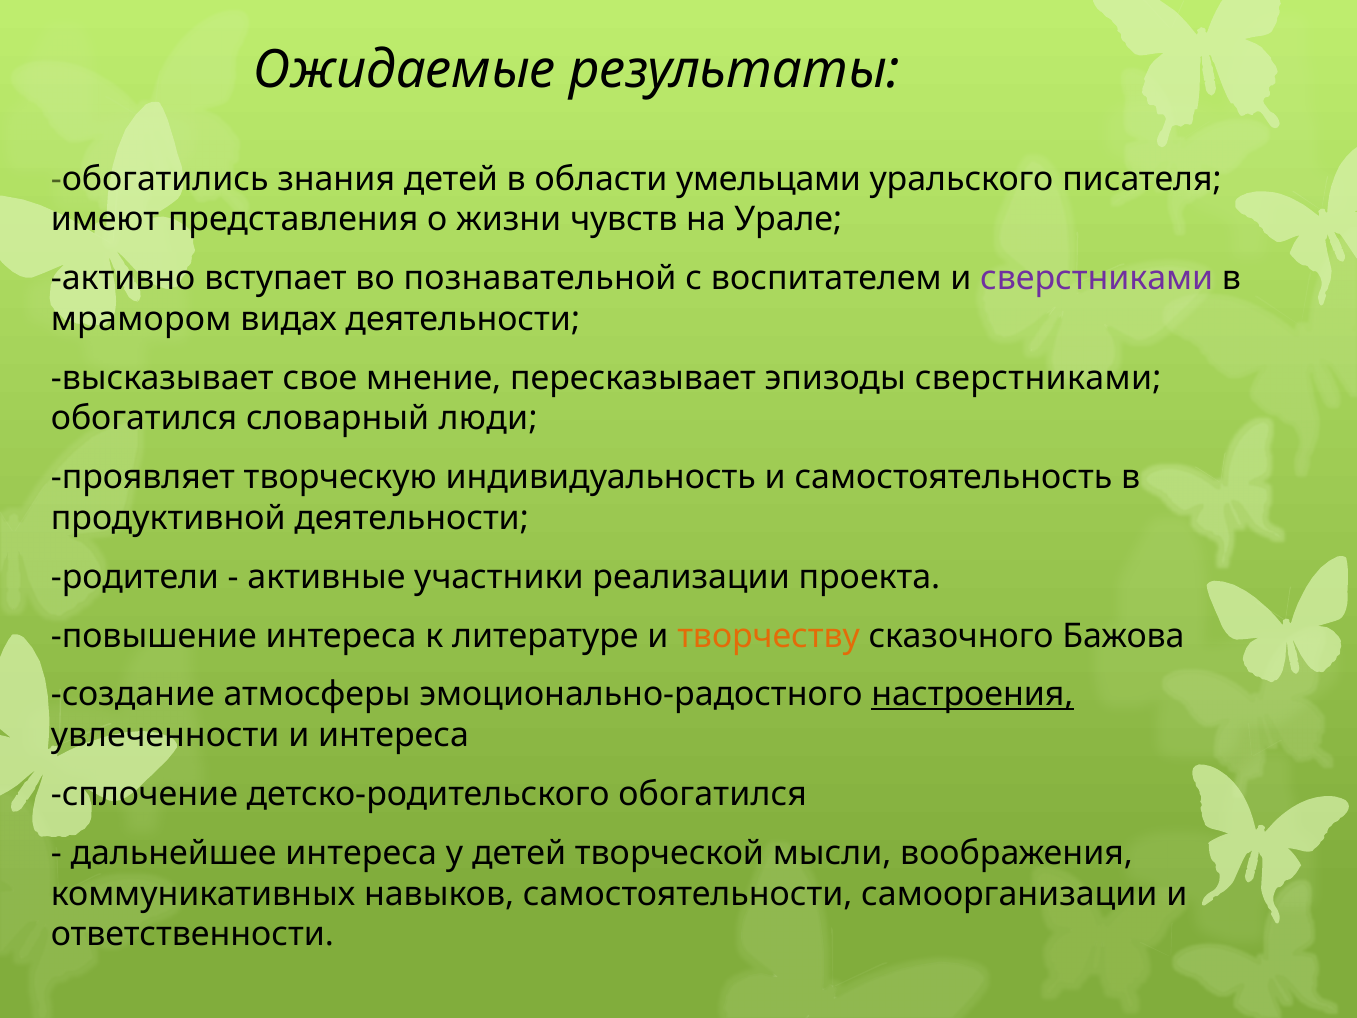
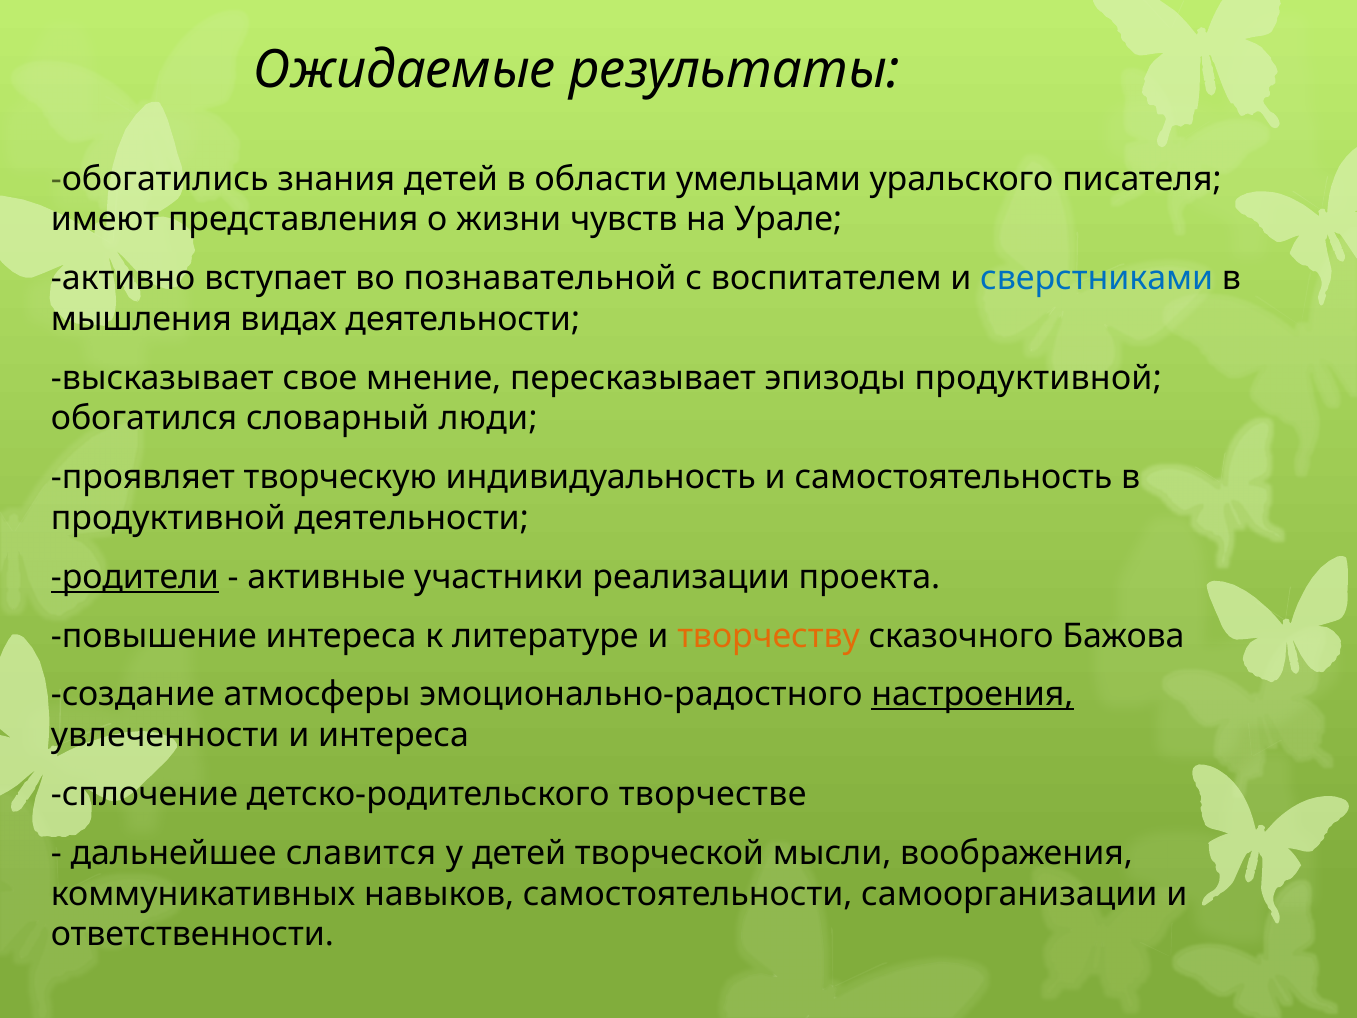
сверстниками colour: purple -> blue (1097, 278)
мрамором: мрамором -> мышления (141, 319)
эпизоды сверстниками: сверстниками -> продуктивной (1038, 378)
родители underline: none -> present (135, 577)
детско-родительского обогатился: обогатился -> творчестве (713, 794)
дальнейшее интереса: интереса -> славится (361, 853)
